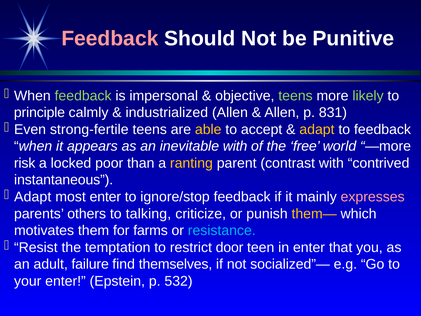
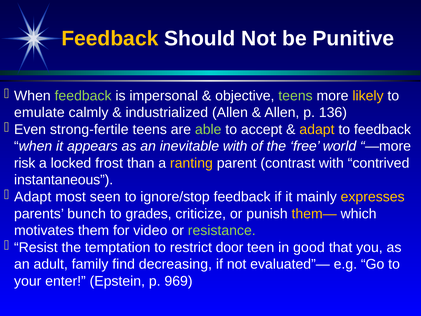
Feedback colour: pink -> yellow (110, 39)
likely colour: light green -> yellow (368, 96)
principle: principle -> emulate (39, 113)
831: 831 -> 136 (333, 113)
able colour: yellow -> light green (208, 129)
poor: poor -> frost (109, 163)
most enter: enter -> seen (105, 197)
expresses colour: pink -> yellow (373, 197)
others: others -> bunch (87, 214)
talking: talking -> grades (149, 214)
farms: farms -> video (150, 230)
resistance colour: light blue -> light green (222, 230)
in enter: enter -> good (309, 247)
failure: failure -> family (90, 264)
themselves: themselves -> decreasing (175, 264)
socialized”—: socialized”— -> evaluated”— (290, 264)
532: 532 -> 969 (179, 281)
